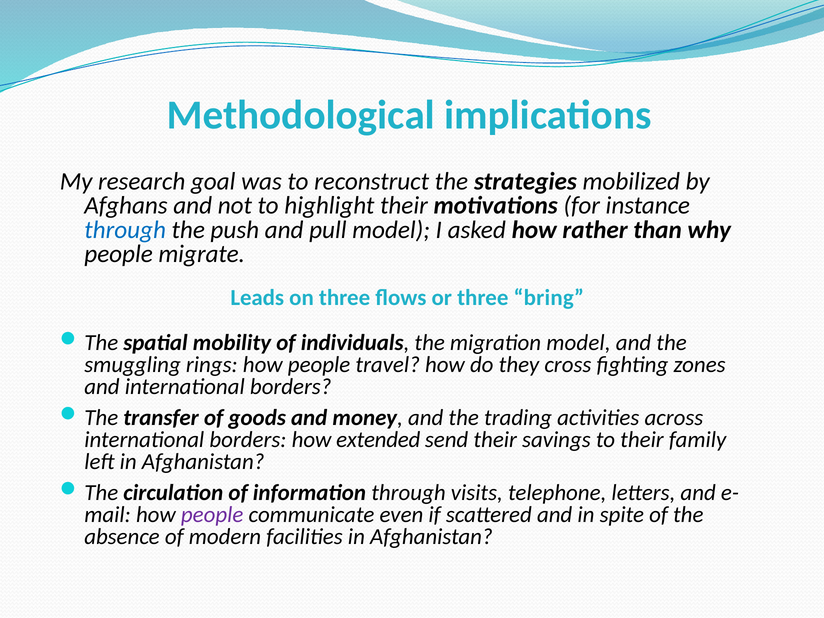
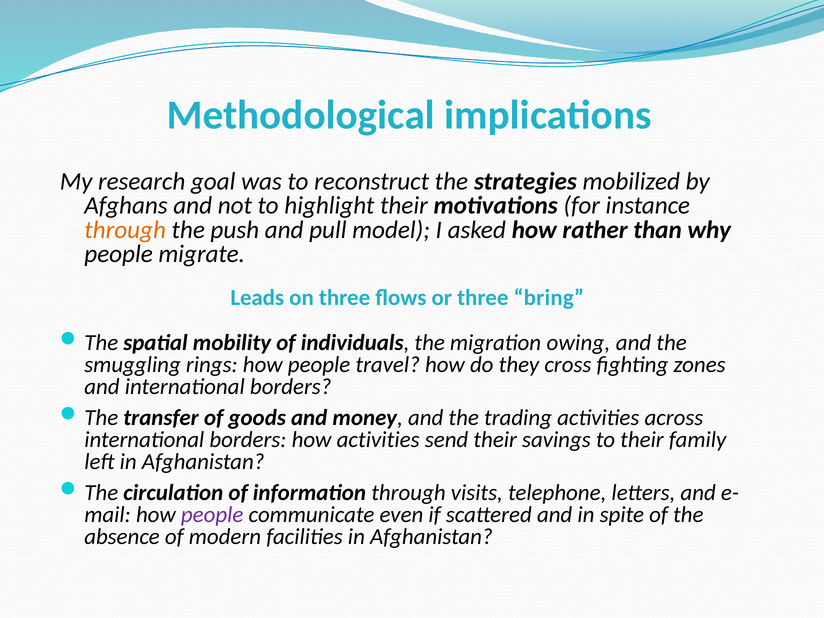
through colour: blue -> orange (125, 230)
migration model: model -> owing (578, 343)
how extended: extended -> activities (378, 440)
